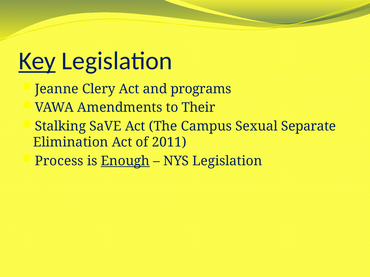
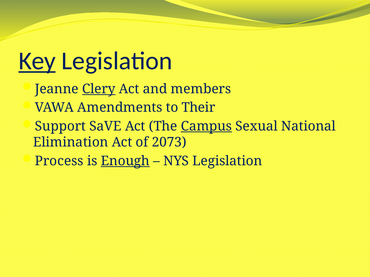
Clery underline: none -> present (99, 89)
programs: programs -> members (201, 89)
Stalking: Stalking -> Support (60, 126)
Campus underline: none -> present (206, 126)
Separate: Separate -> National (308, 126)
2011: 2011 -> 2073 (169, 142)
